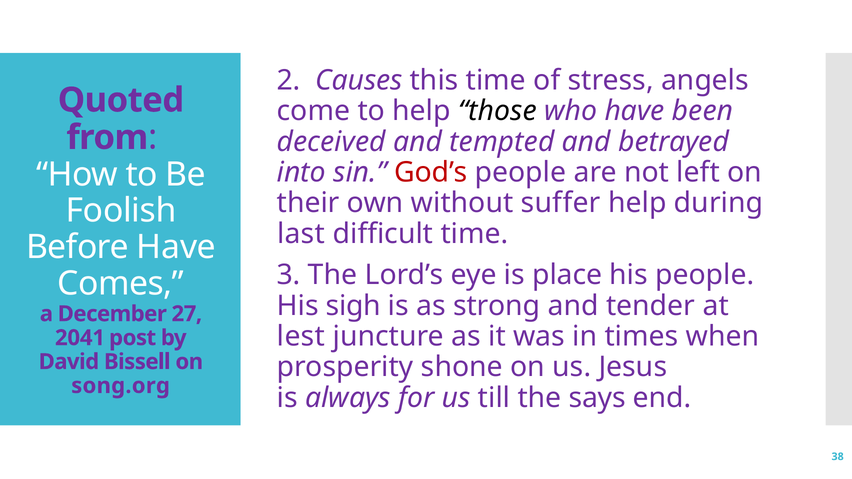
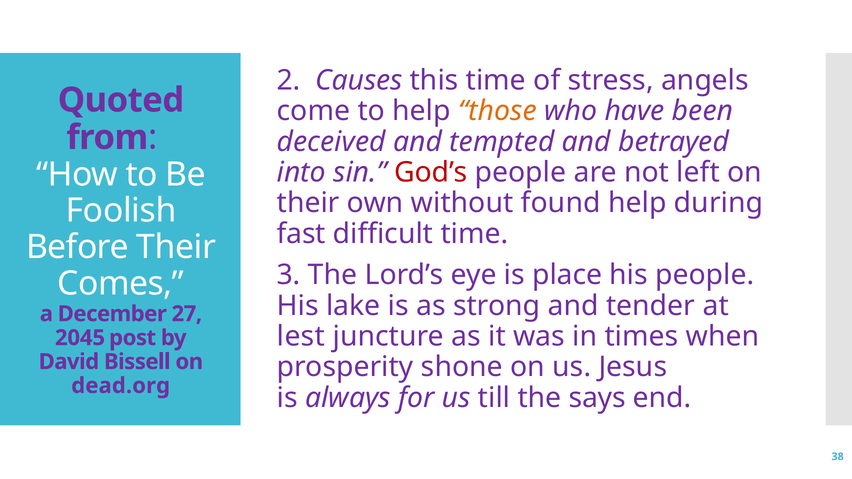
those colour: black -> orange (497, 111)
suffer: suffer -> found (561, 203)
last: last -> fast (301, 234)
Before Have: Have -> Their (176, 247)
sigh: sigh -> lake (353, 306)
2041: 2041 -> 2045 (80, 338)
song.org: song.org -> dead.org (121, 386)
